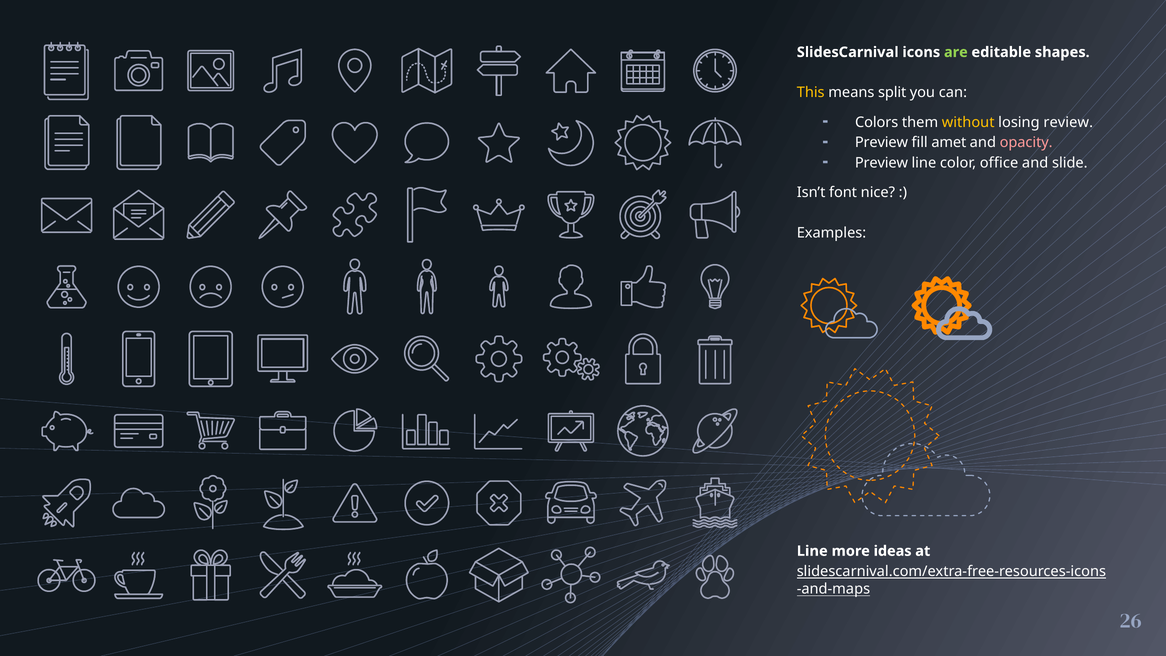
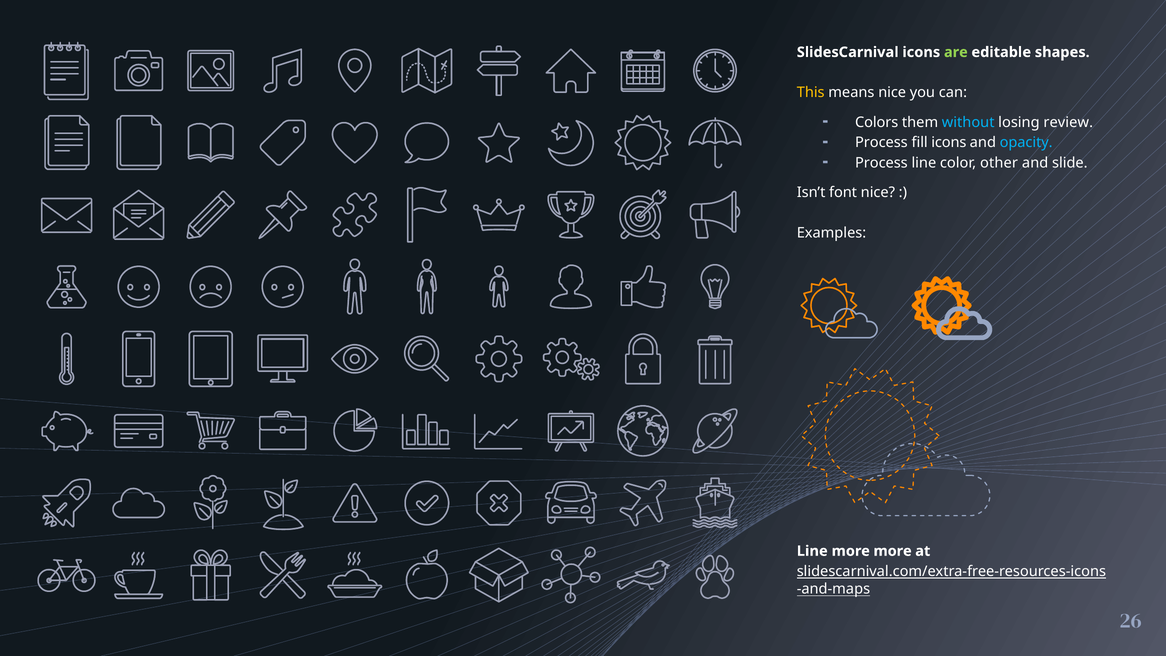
means split: split -> nice (892, 93)
without colour: yellow -> light blue (968, 122)
Preview: Preview -> Process (881, 143)
fill amet: amet -> icons (949, 143)
opacity colour: pink -> light blue (1026, 143)
Preview: Preview -> Process (881, 163)
office: office -> other (999, 163)
more ideas: ideas -> more (893, 551)
